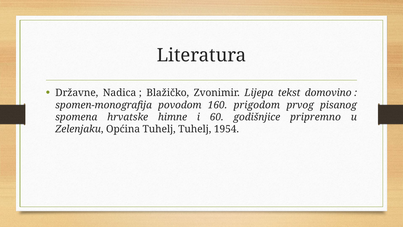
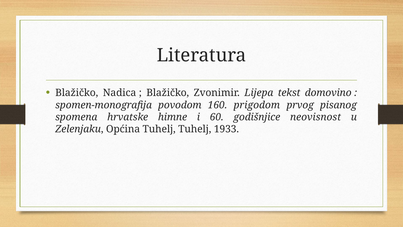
Državne: Državne -> Blažičko (77, 93)
pripremno: pripremno -> neovisnost (316, 117)
1954: 1954 -> 1933 (226, 129)
